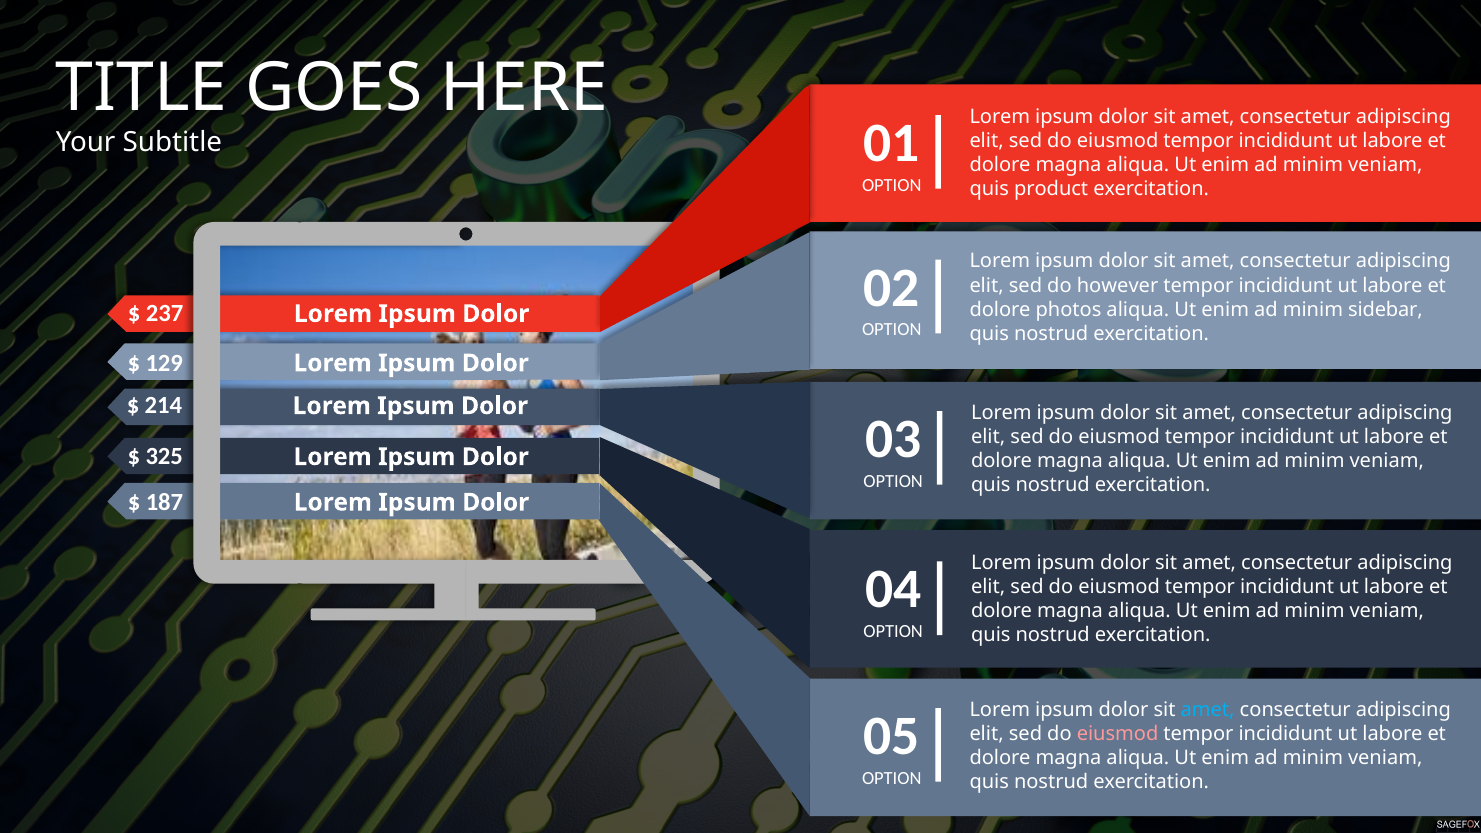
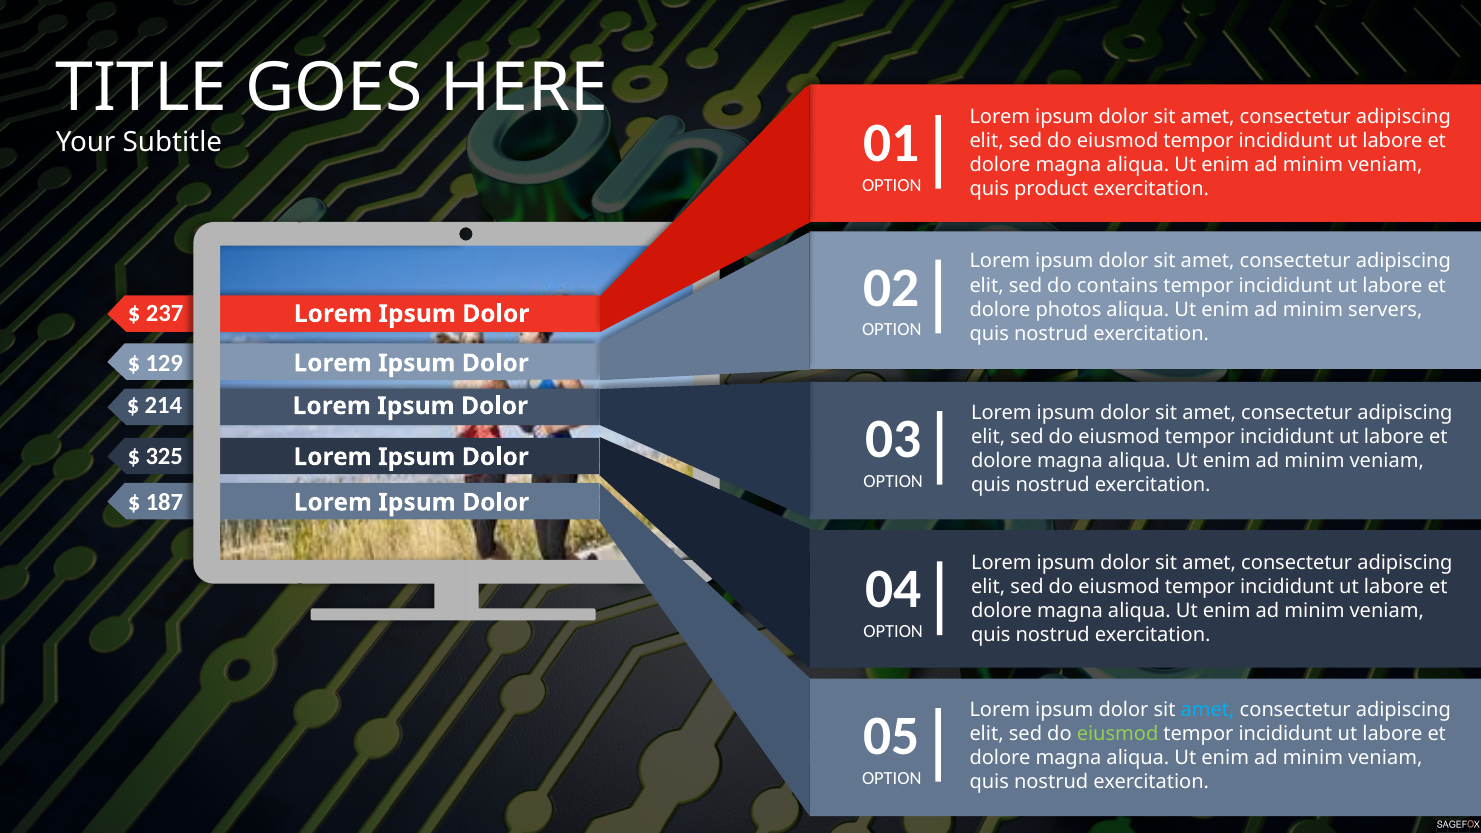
however: however -> contains (1117, 285)
sidebar: sidebar -> servers (1385, 310)
eiusmod colour: pink -> light green (1118, 734)
